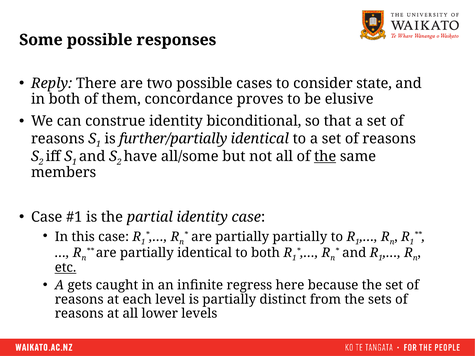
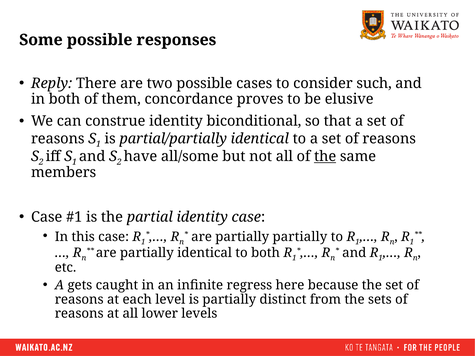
state: state -> such (374, 83)
further/partially: further/partially -> partial/partially (173, 139)
etc underline: present -> none (66, 268)
